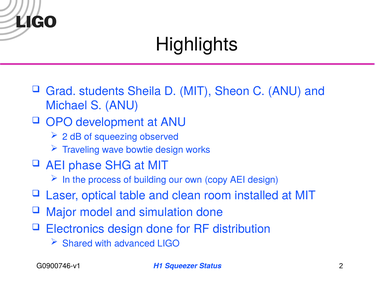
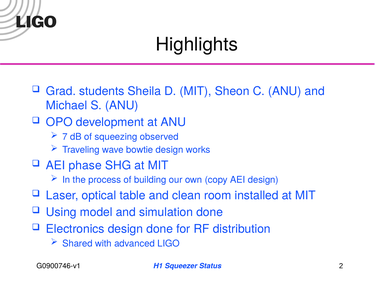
2: 2 -> 7 (65, 137)
Major: Major -> Using (61, 212)
